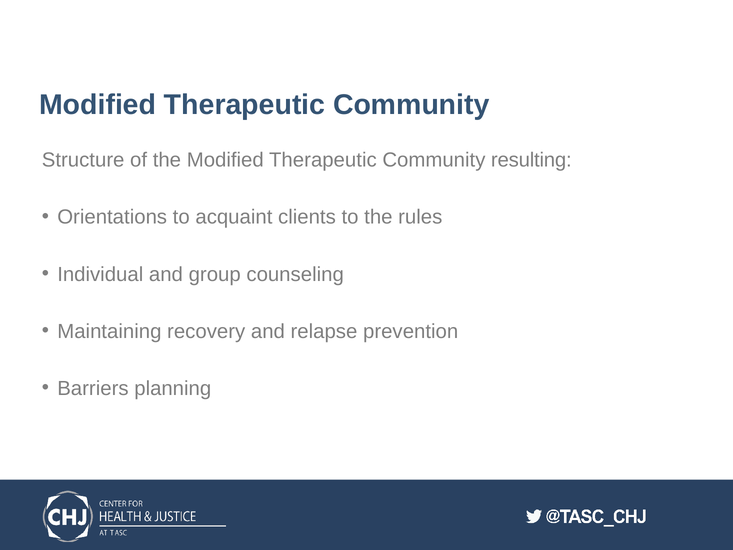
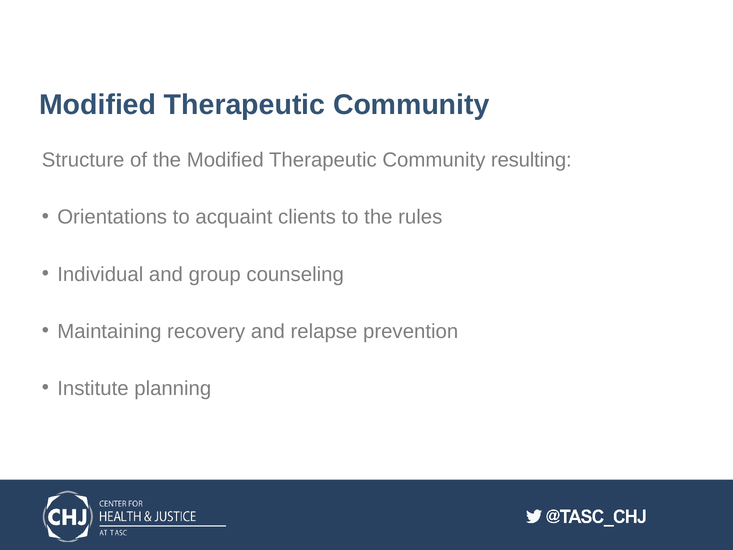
Barriers: Barriers -> Institute (93, 388)
